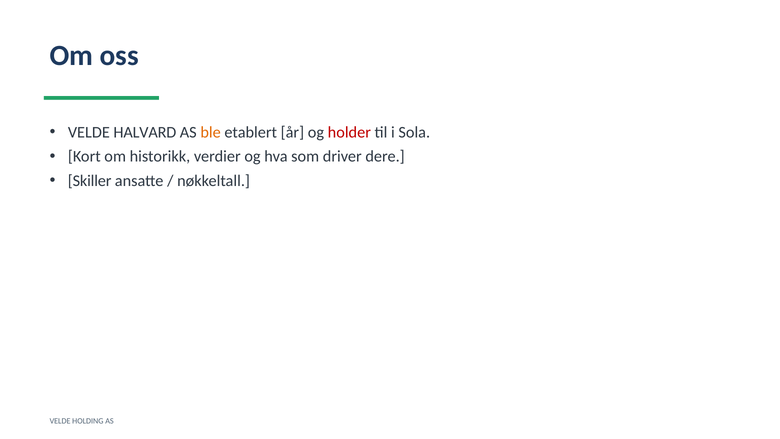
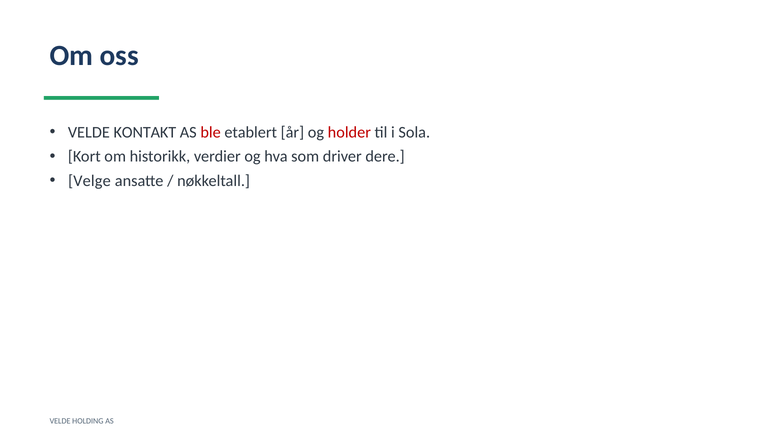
HALVARD: HALVARD -> KONTAKT (145, 132)
ble colour: orange -> red (211, 132)
Skiller: Skiller -> Velge (89, 181)
